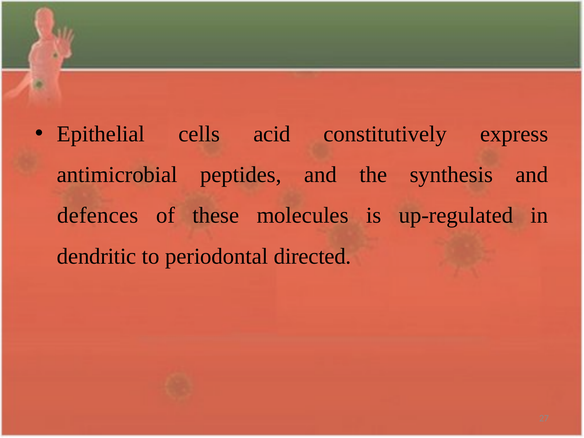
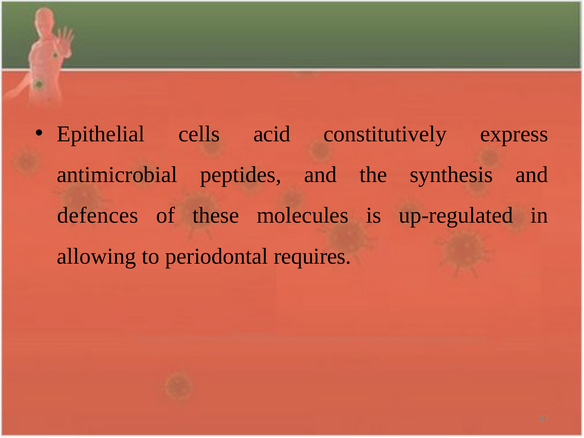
dendritic: dendritic -> allowing (97, 256)
directed: directed -> requires (313, 256)
